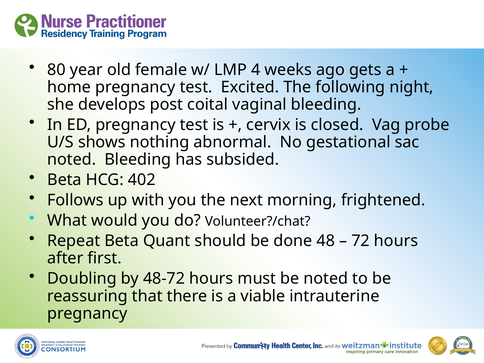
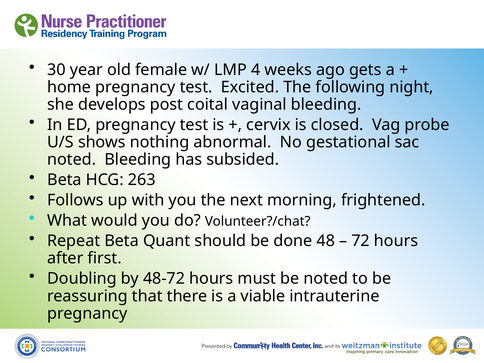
80: 80 -> 30 (56, 70)
402: 402 -> 263 (142, 180)
